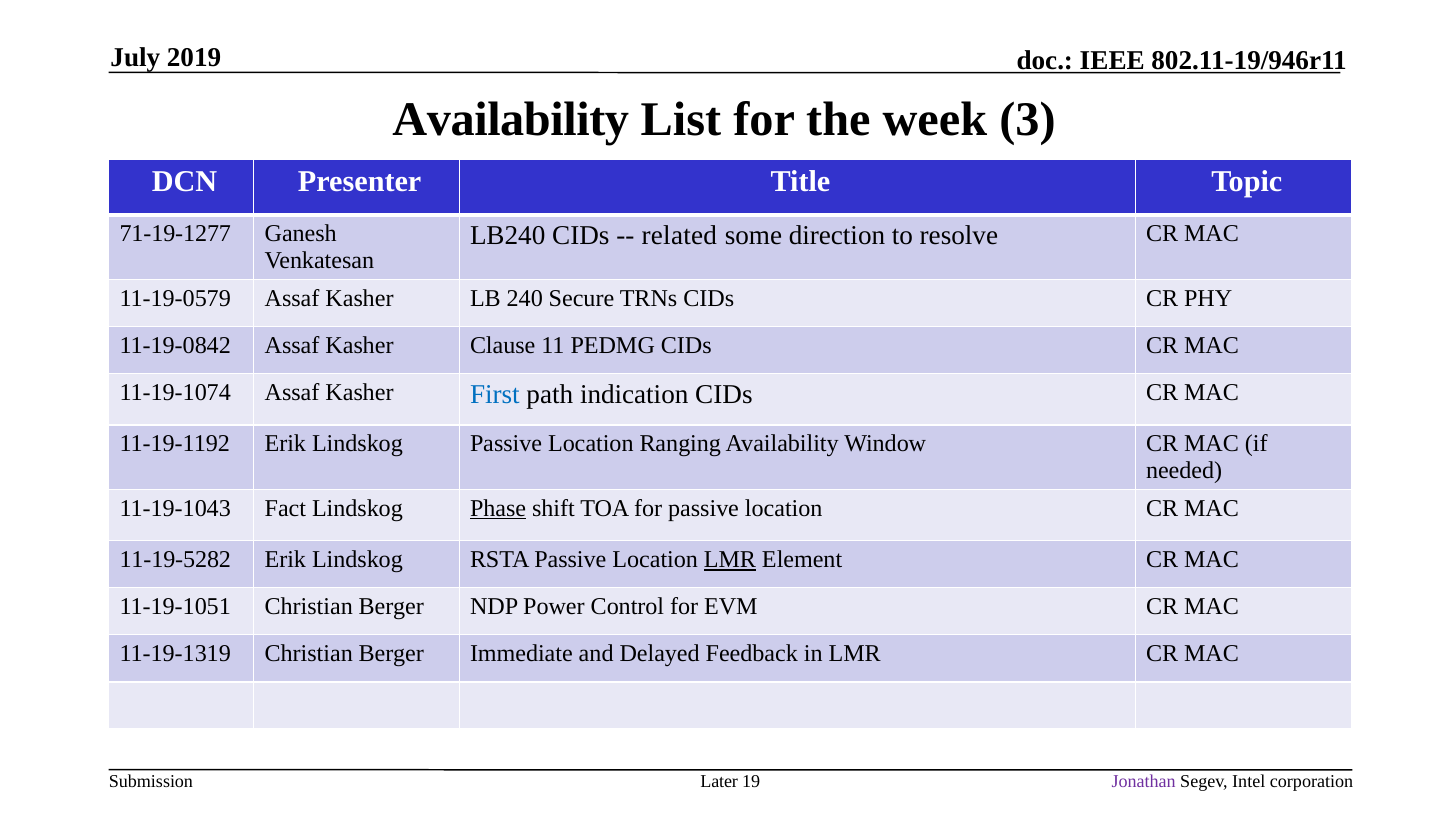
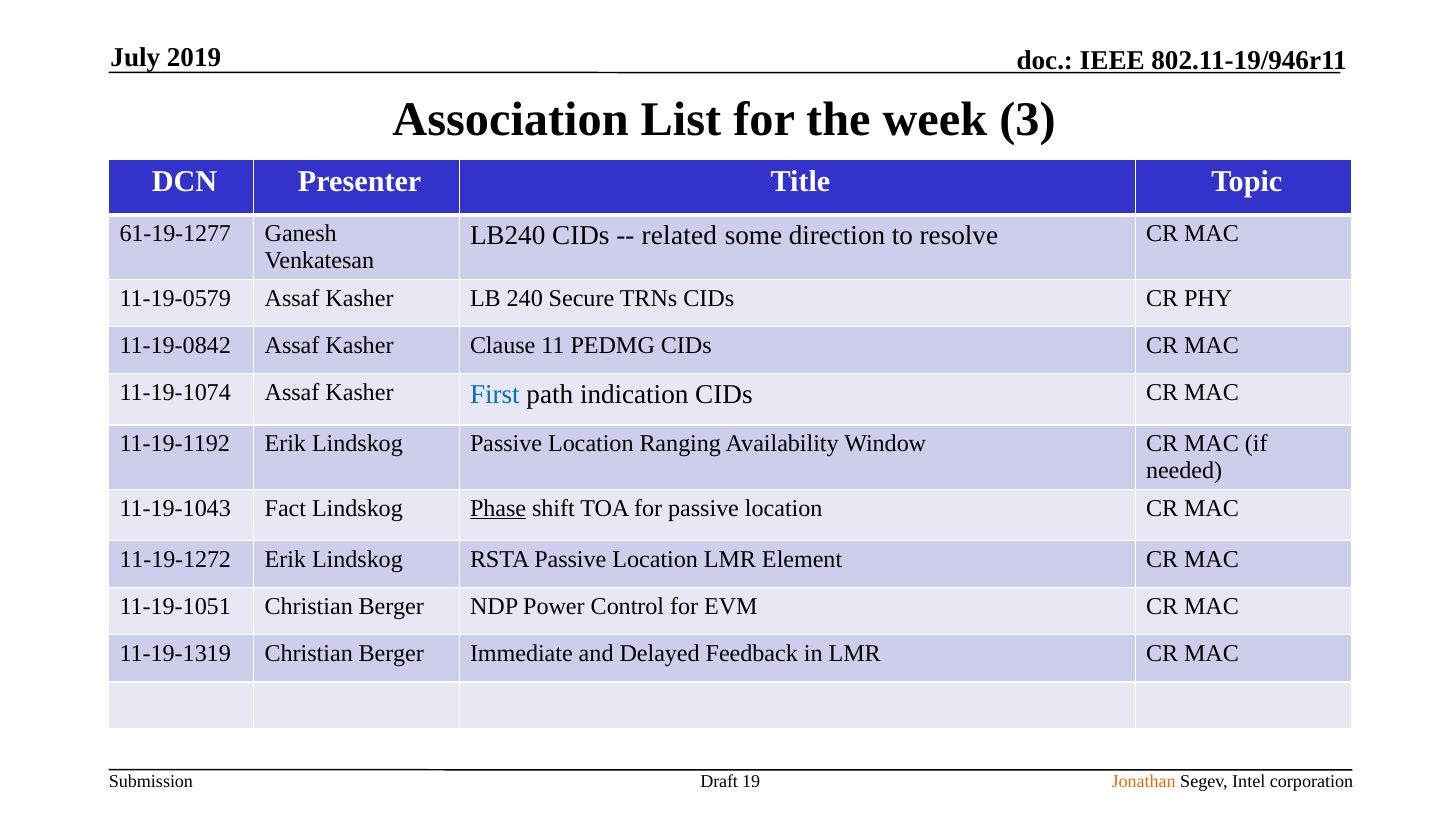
Availability: Availability -> Association (511, 119)
71-19-1277: 71-19-1277 -> 61-19-1277 (175, 234)
11-19-5282: 11-19-5282 -> 11-19-1272 (175, 560)
LMR underline: present -> none (730, 560)
Later: Later -> Draft (719, 782)
Jonathan colour: purple -> orange (1144, 782)
